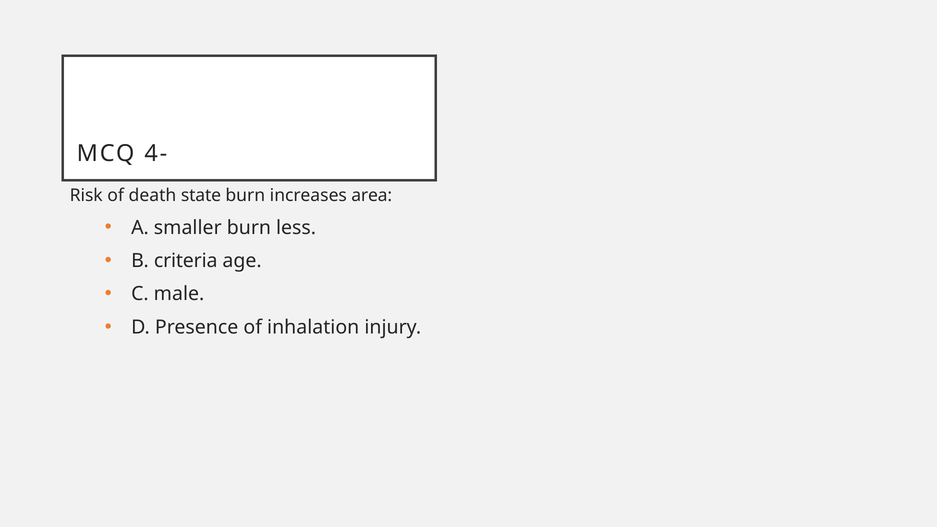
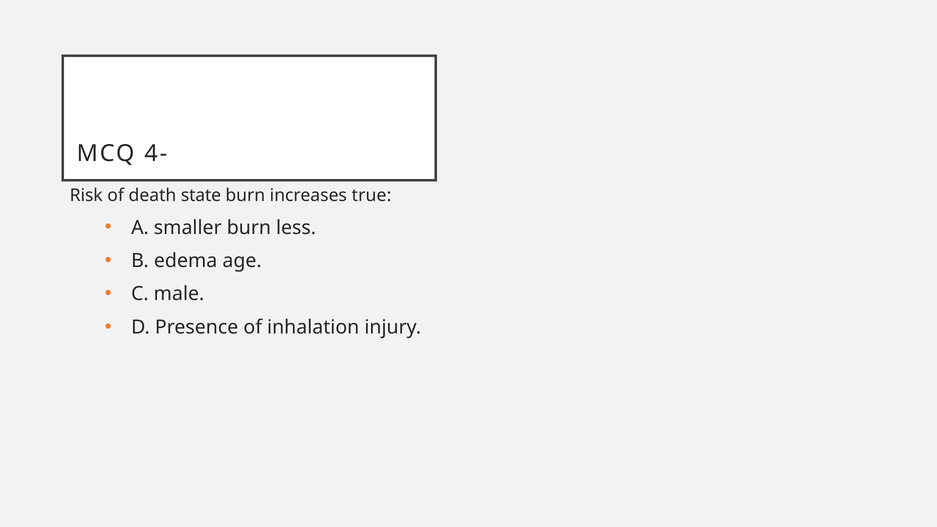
area: area -> true (372, 195)
criteria: criteria -> edema (186, 261)
